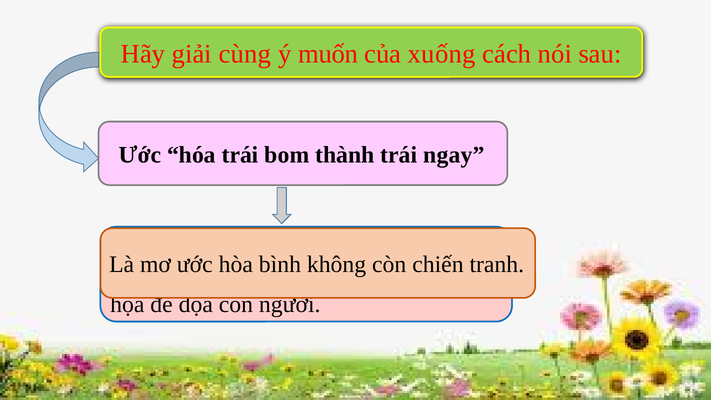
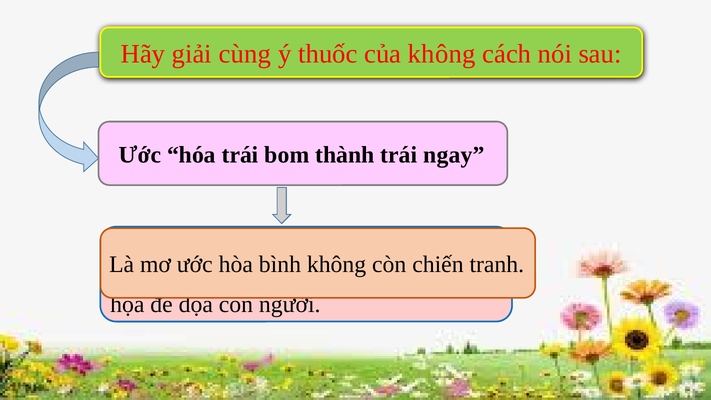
muốn: muốn -> thuốc (328, 54)
của xuống: xuống -> không (442, 54)
